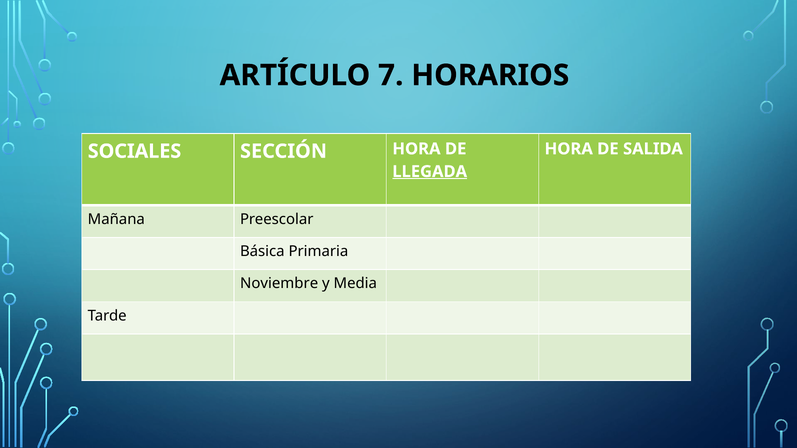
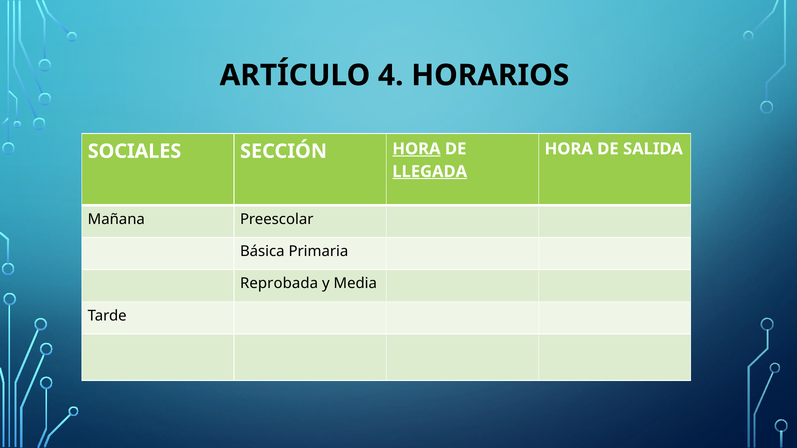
7: 7 -> 4 (391, 75)
HORA underline: none -> present (416, 149)
Noviembre: Noviembre -> Reprobada (279, 284)
